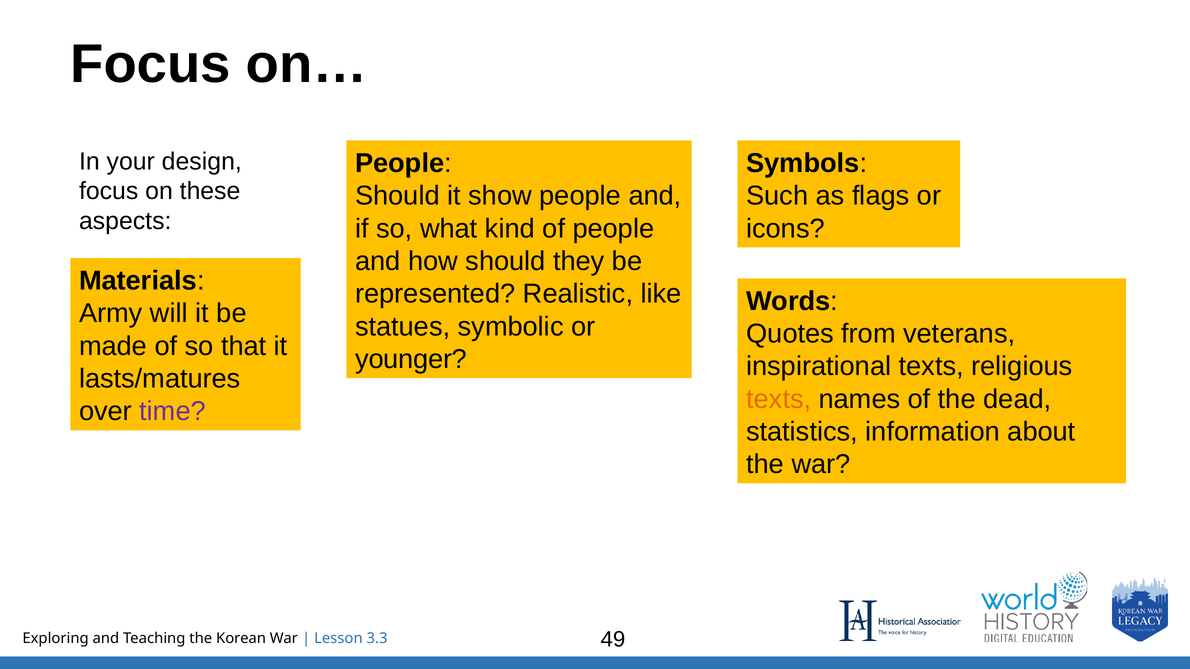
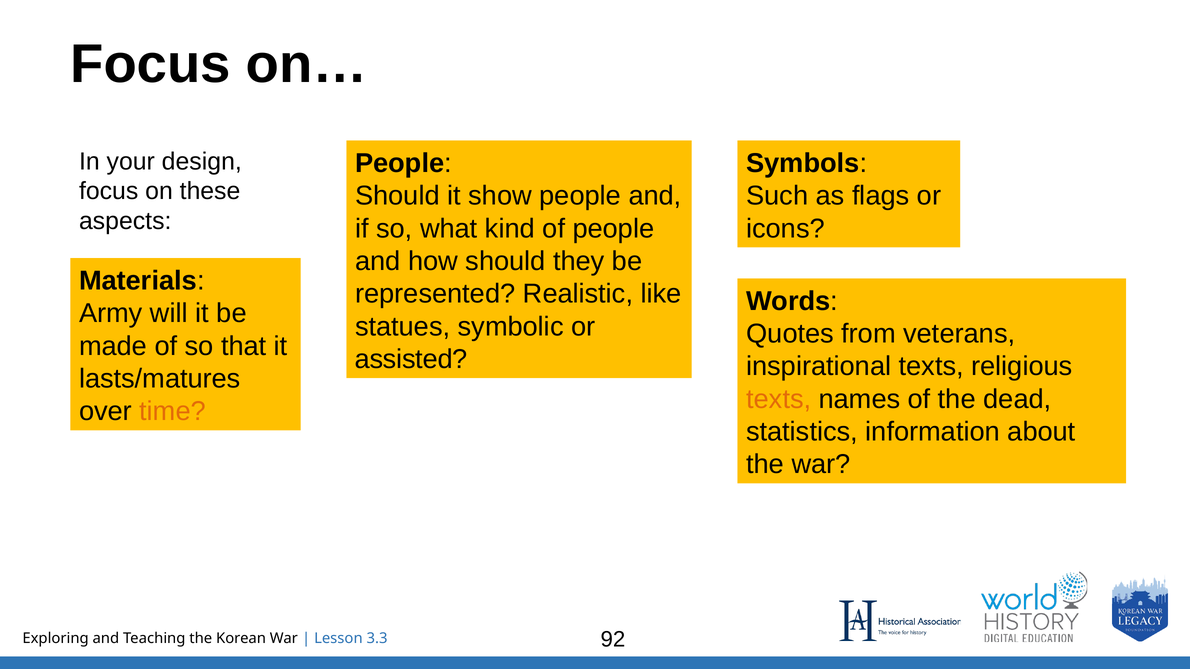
younger: younger -> assisted (411, 359)
time colour: purple -> orange (173, 412)
49: 49 -> 92 (613, 640)
